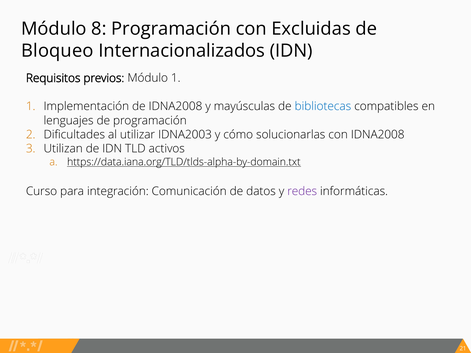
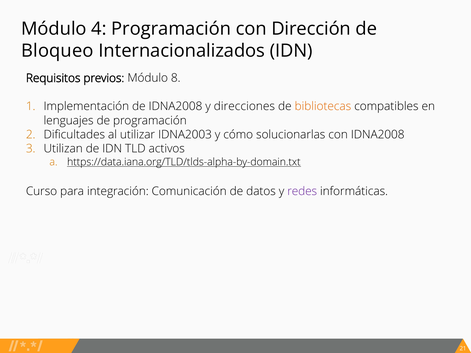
8: 8 -> 4 (99, 29)
Excluidas: Excluidas -> Dirección (311, 29)
Módulo 1: 1 -> 8 (176, 78)
mayúsculas: mayúsculas -> direcciones (244, 106)
bibliotecas colour: blue -> orange (323, 106)
